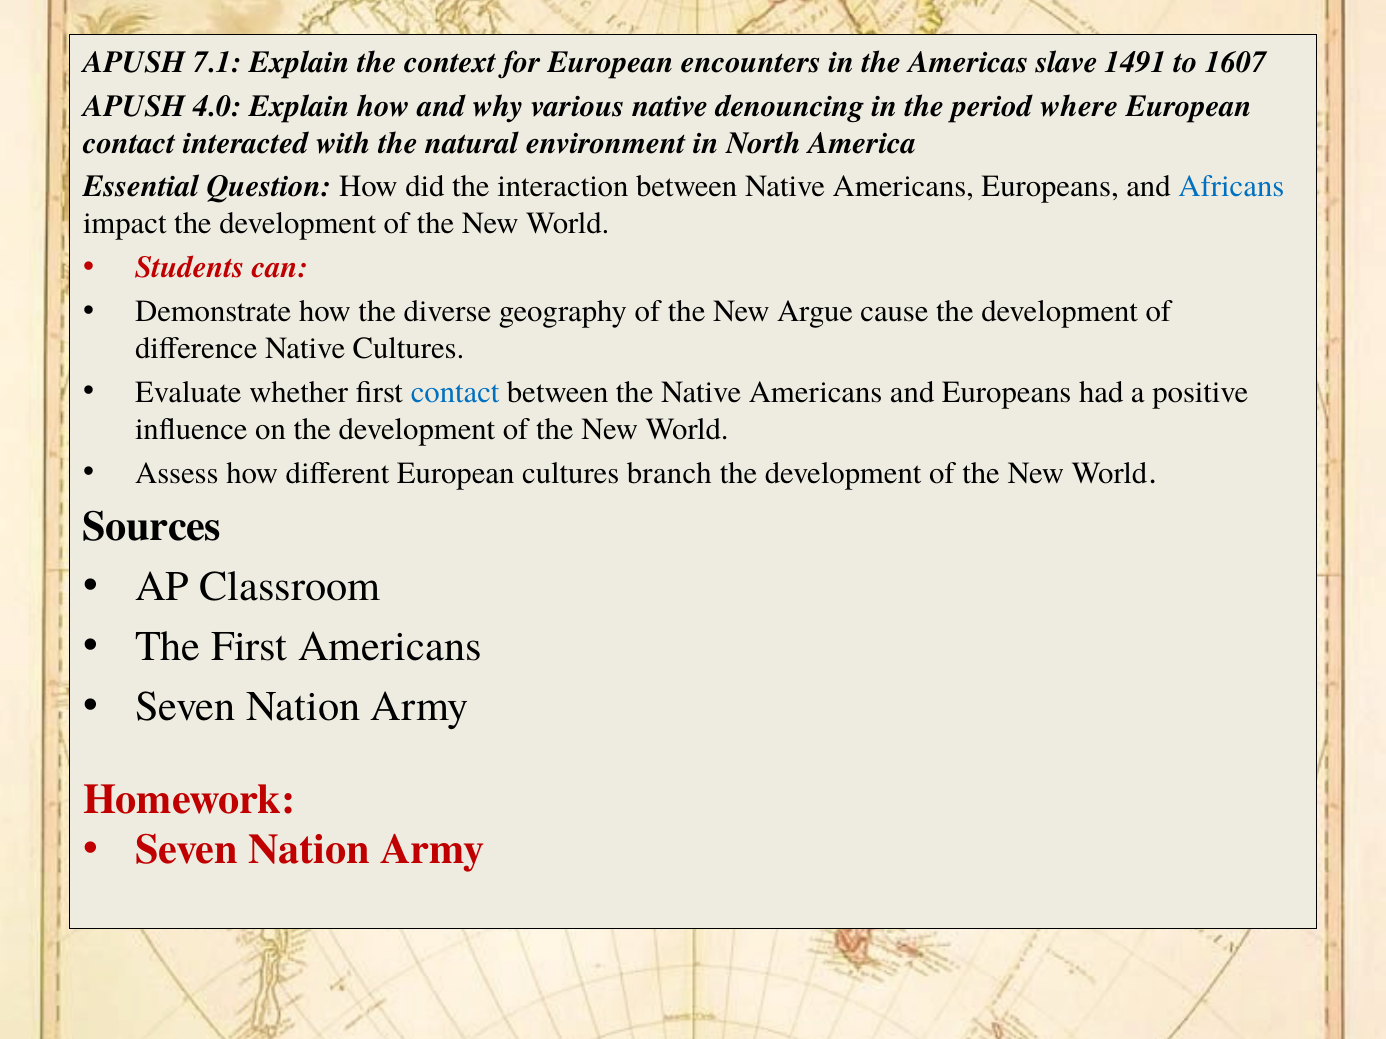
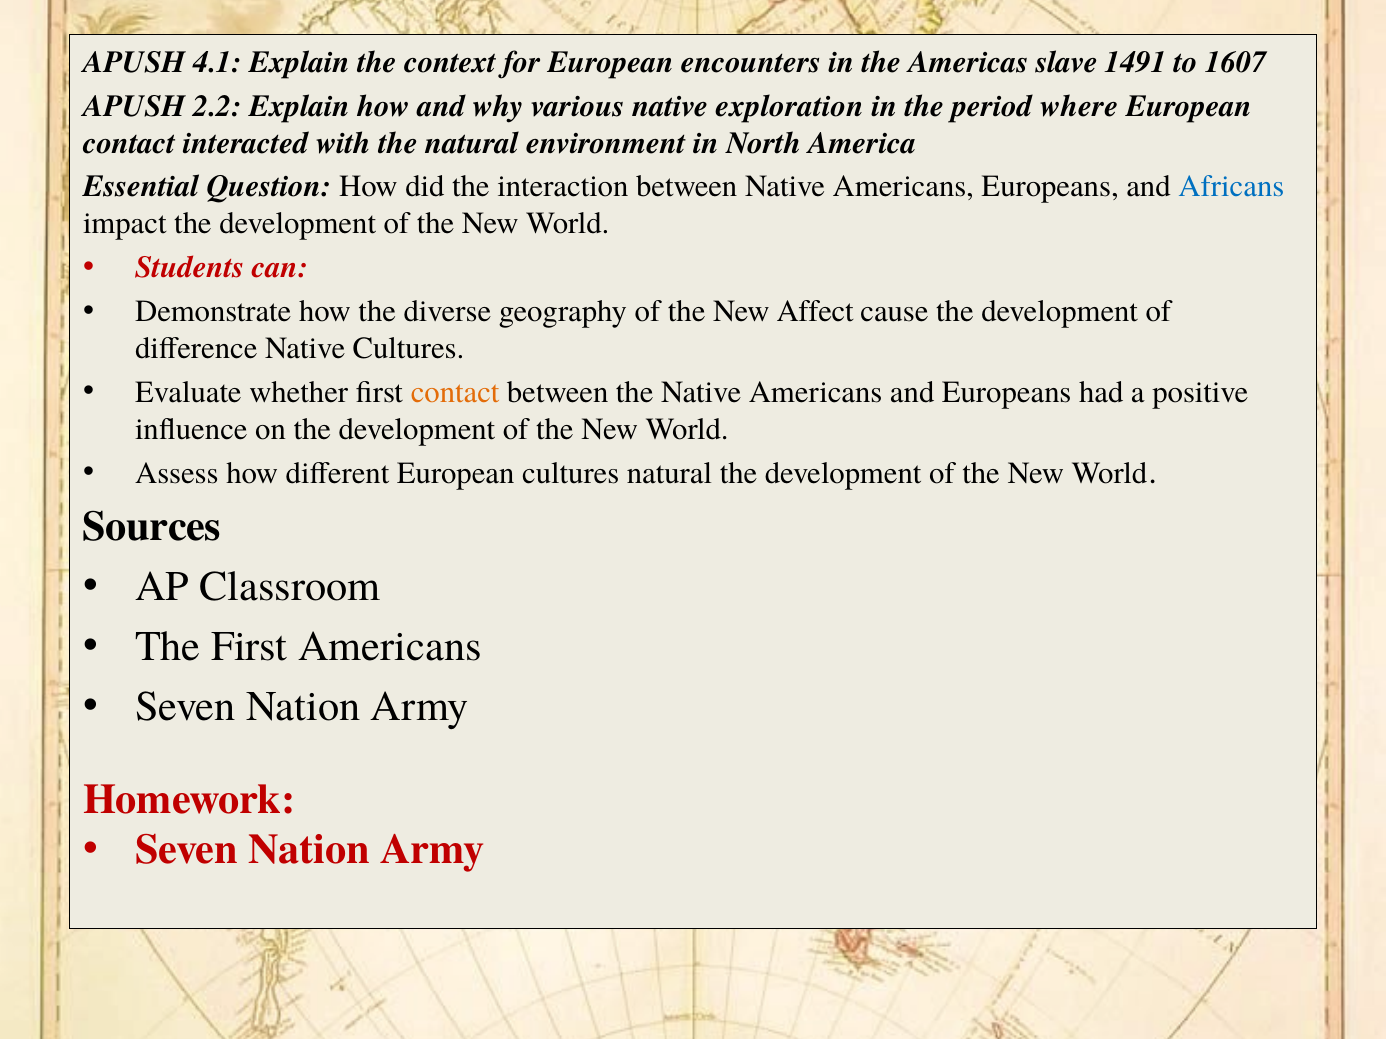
7.1: 7.1 -> 4.1 (217, 62)
4.0: 4.0 -> 2.2 (217, 106)
denouncing: denouncing -> exploration (790, 106)
Argue: Argue -> Affect (815, 312)
contact colour: blue -> orange (455, 392)
cultures branch: branch -> natural (670, 473)
